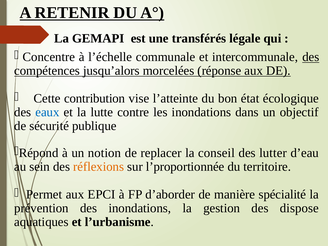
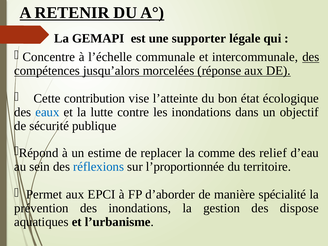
transférés: transférés -> supporter (199, 39)
notion: notion -> estime (105, 153)
conseil: conseil -> comme (217, 153)
lutter: lutter -> relief (273, 153)
réflexions colour: orange -> blue (99, 167)
